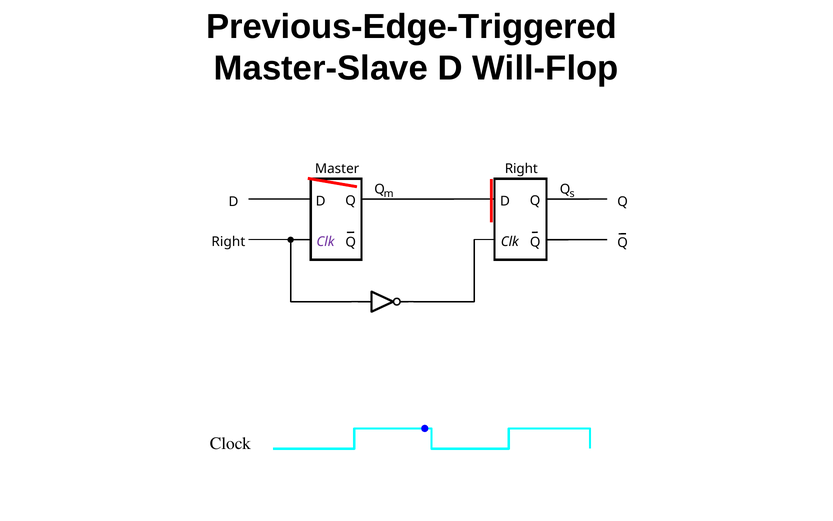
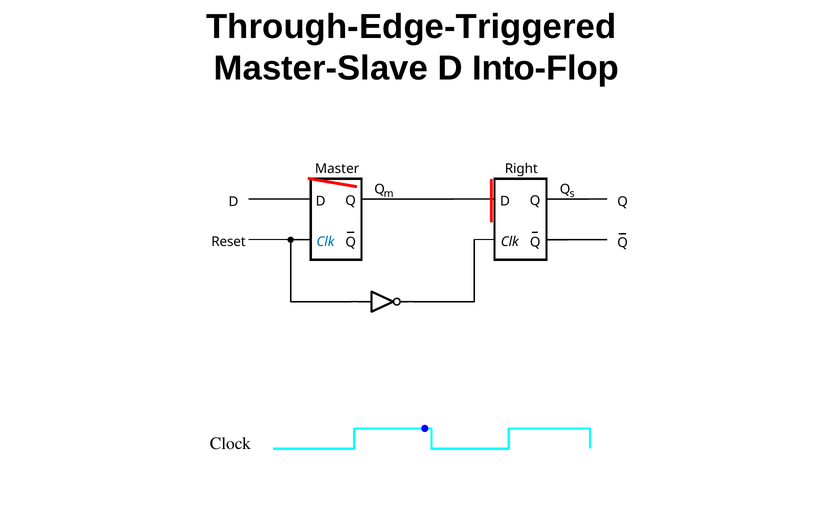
Previous-Edge-Triggered: Previous-Edge-Triggered -> Through-Edge-Triggered (411, 27)
Will-Flop: Will-Flop -> Into-Flop (546, 68)
Clk colour: purple -> blue (325, 242)
Right: Right -> Reset (228, 242)
